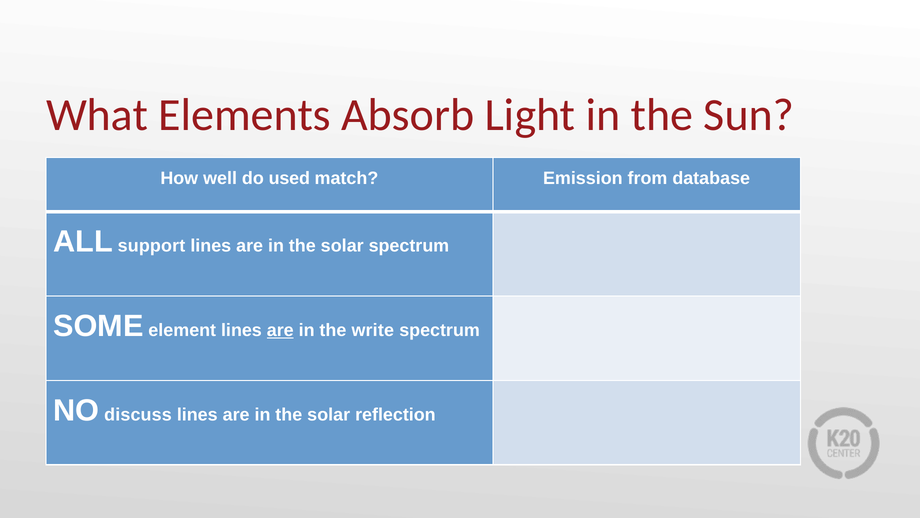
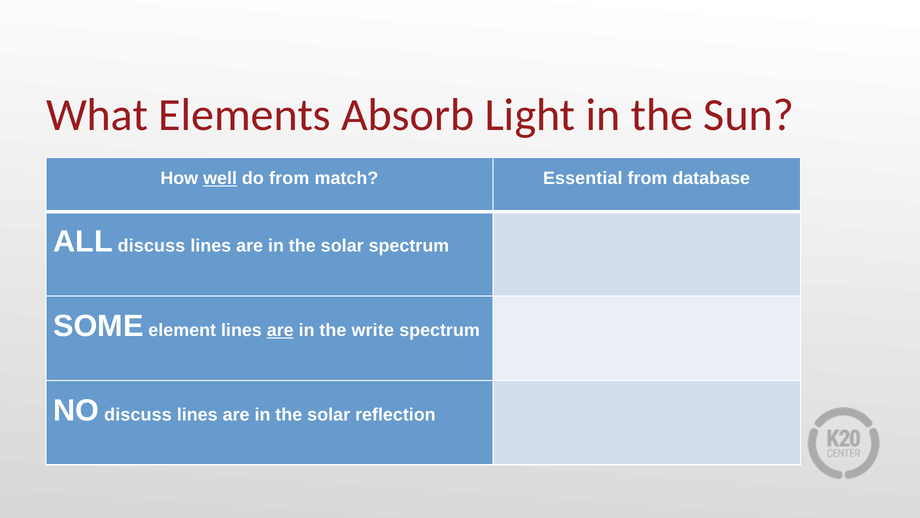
well underline: none -> present (220, 178)
do used: used -> from (289, 178)
Emission: Emission -> Essential (583, 178)
ALL support: support -> discuss (151, 246)
